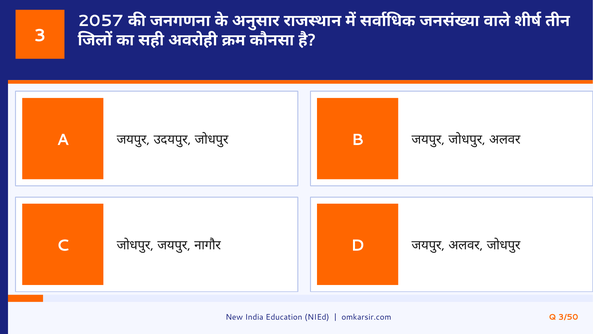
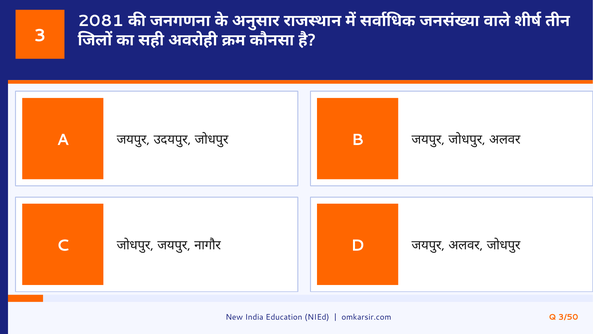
2057: 2057 -> 2081 (101, 21)
